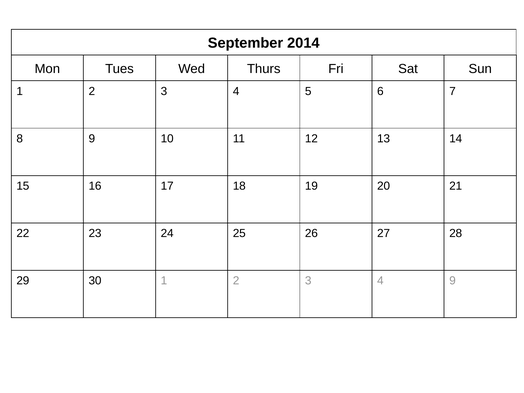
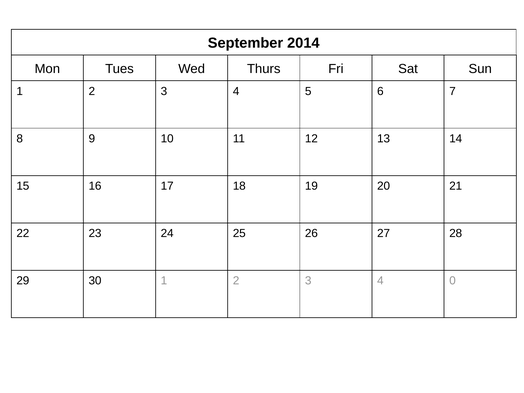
1 9: 9 -> 0 (453, 281)
